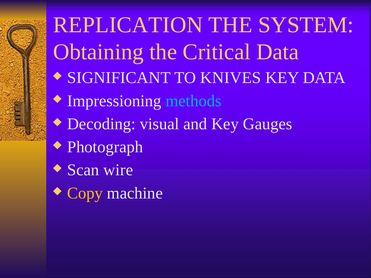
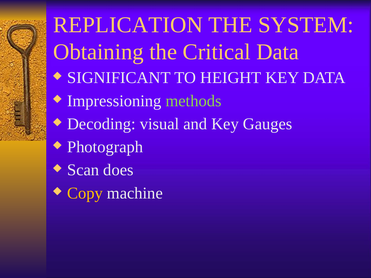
KNIVES: KNIVES -> HEIGHT (231, 78)
methods colour: light blue -> light green (193, 101)
wire: wire -> does (118, 170)
